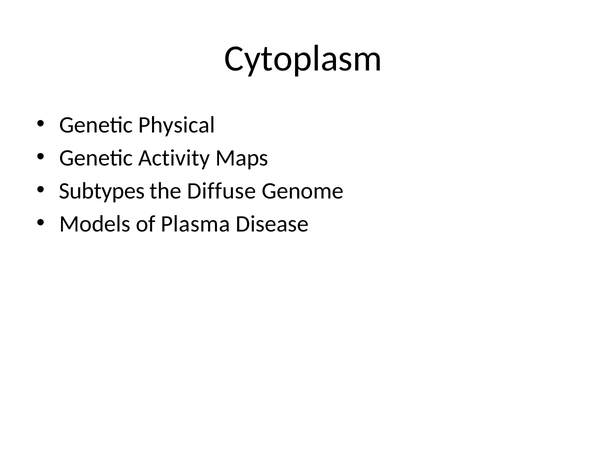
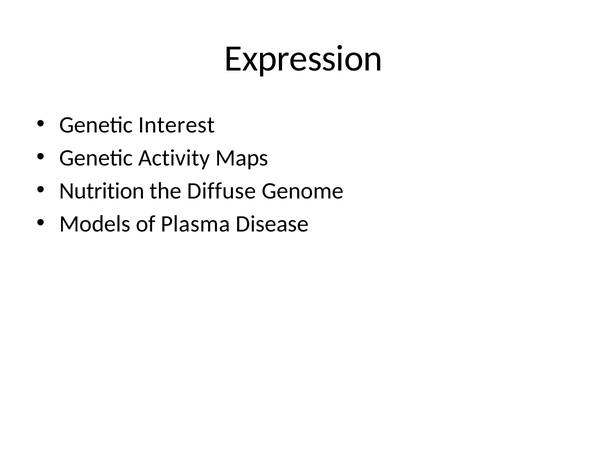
Cytoplasm: Cytoplasm -> Expression (304, 59)
Physical: Physical -> Interest (177, 125)
Subtypes: Subtypes -> Nutrition (102, 191)
